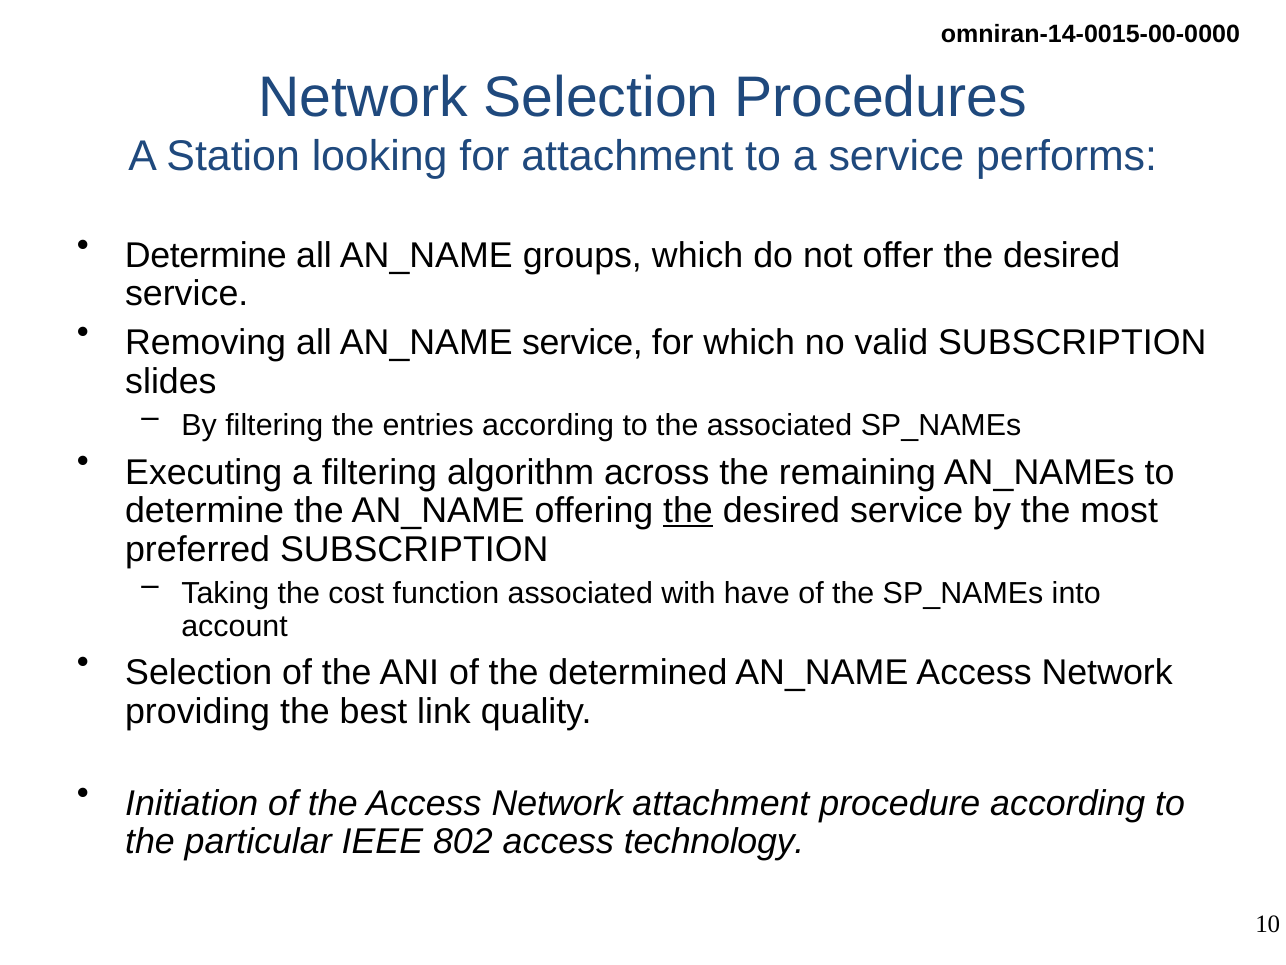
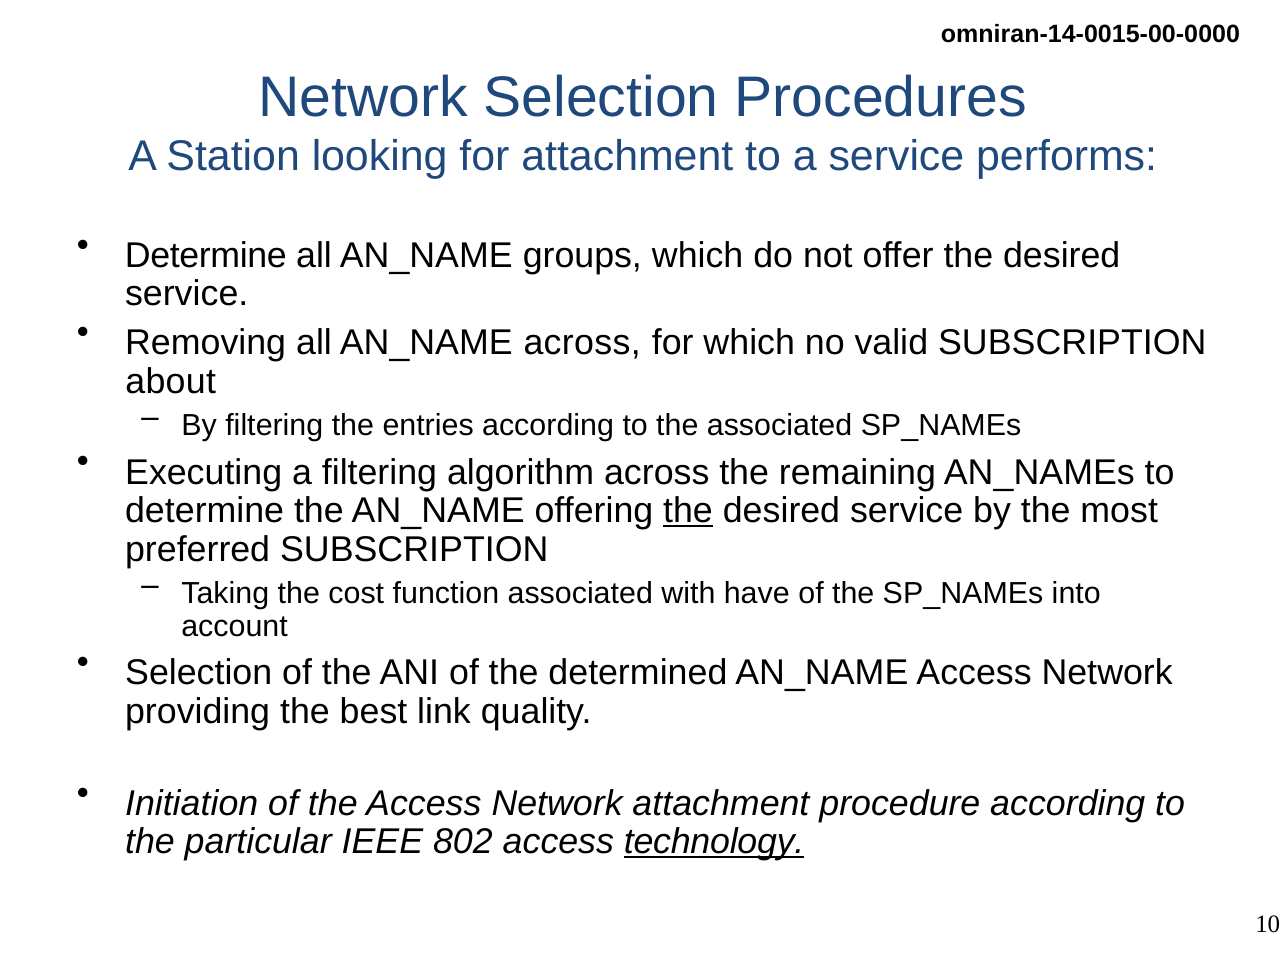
AN_NAME service: service -> across (582, 343)
slides: slides -> about (171, 381)
technology underline: none -> present (714, 842)
